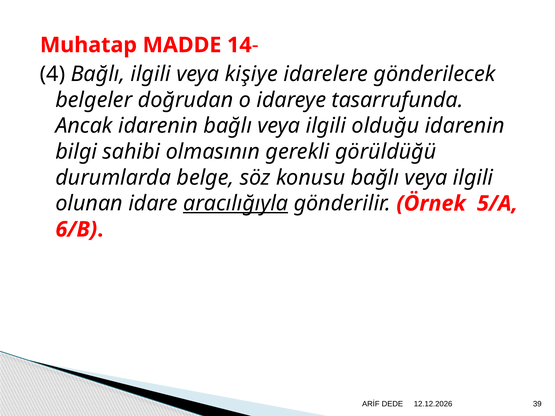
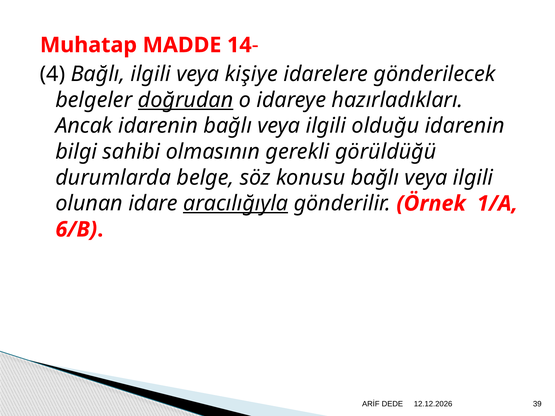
doğrudan underline: none -> present (186, 100)
tasarrufunda: tasarrufunda -> hazırladıkları (397, 100)
5/A: 5/A -> 1/A (497, 204)
